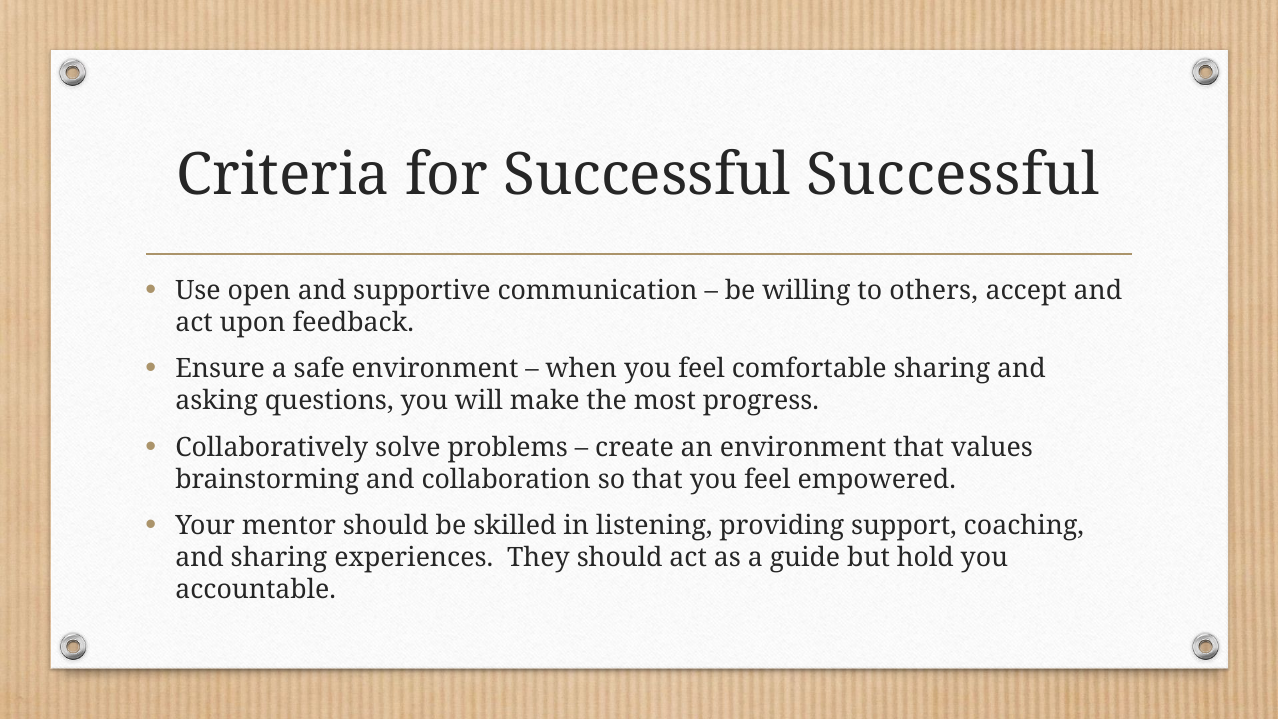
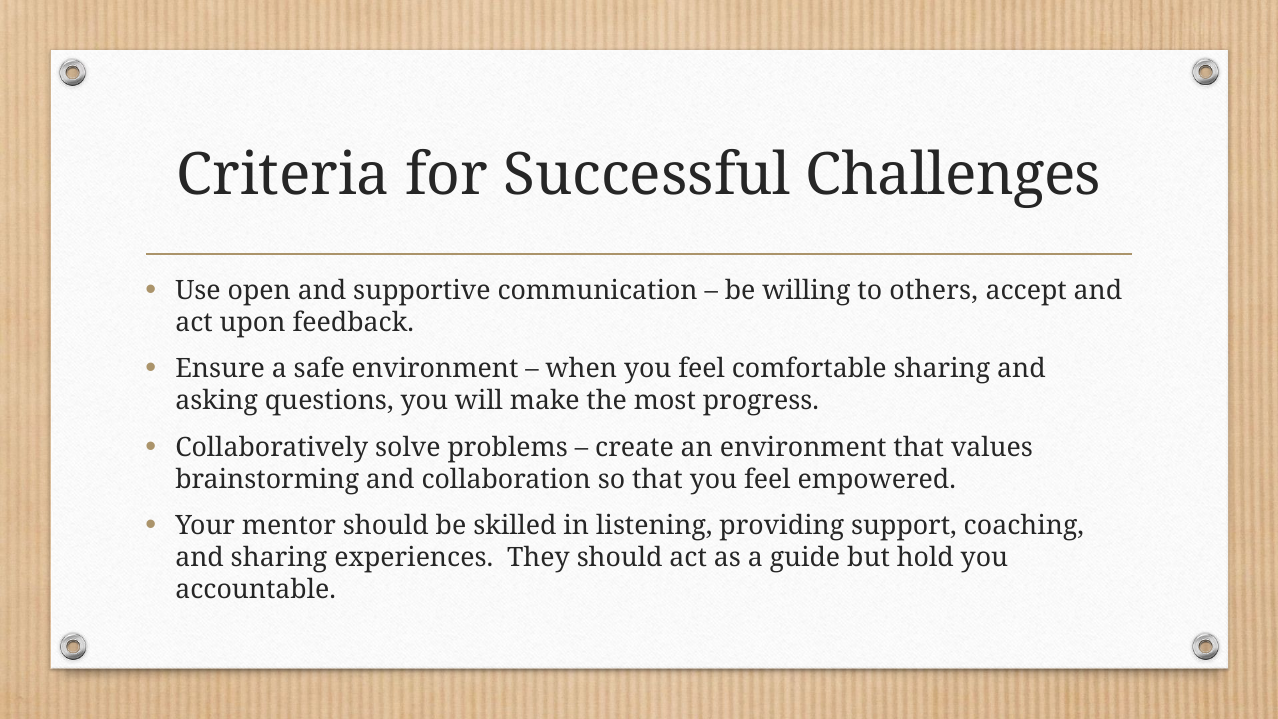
Successful Successful: Successful -> Challenges (954, 175)
